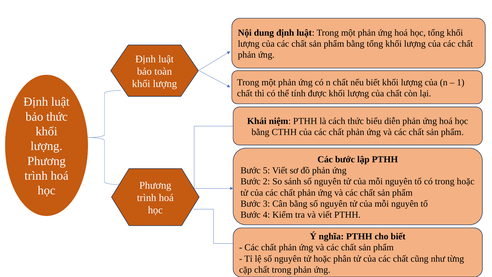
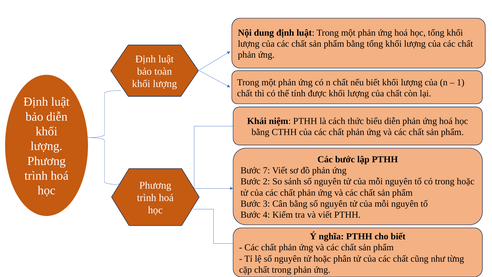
bảo thức: thức -> diễn (57, 117)
5: 5 -> 7 (266, 170)
